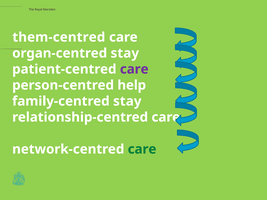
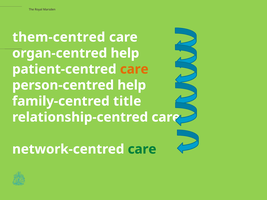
organ-centred stay: stay -> help (125, 53)
care colour: purple -> orange (134, 69)
family-centred stay: stay -> title (127, 101)
